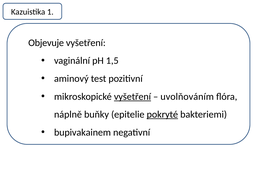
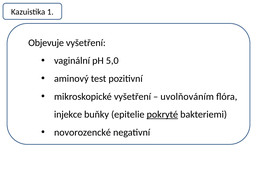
1,5: 1,5 -> 5,0 (112, 61)
vyšetření underline: present -> none (132, 97)
náplně: náplně -> injekce (68, 115)
bupivakainem: bupivakainem -> novorozencké (82, 133)
